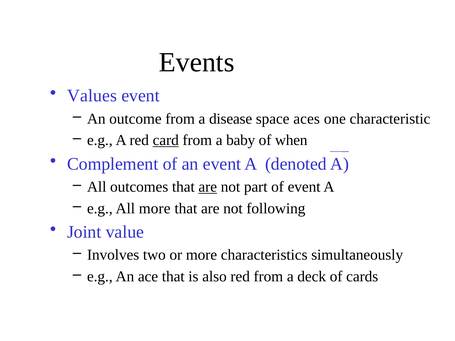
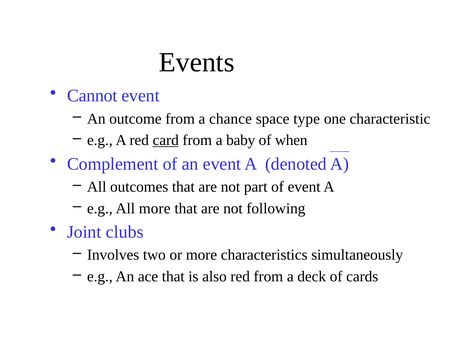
Values: Values -> Cannot (92, 96)
disease: disease -> chance (230, 119)
aces: aces -> type (307, 119)
are underline: present -> none (208, 187)
value: value -> clubs (125, 232)
